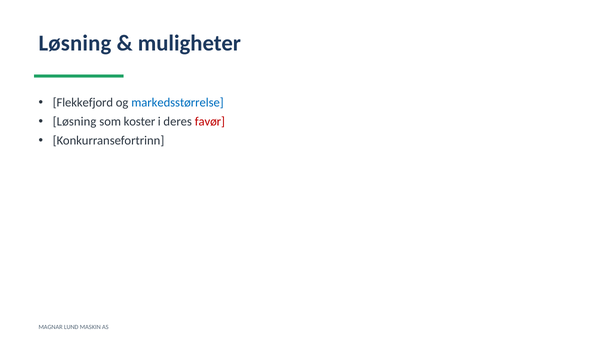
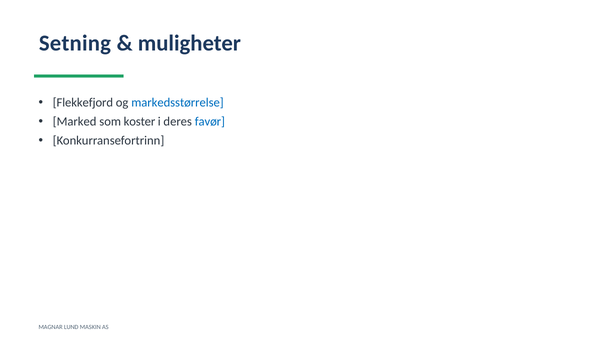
Løsning: Løsning -> Setning (75, 43)
Løsning: Løsning -> Marked (75, 122)
favør colour: red -> blue (210, 122)
